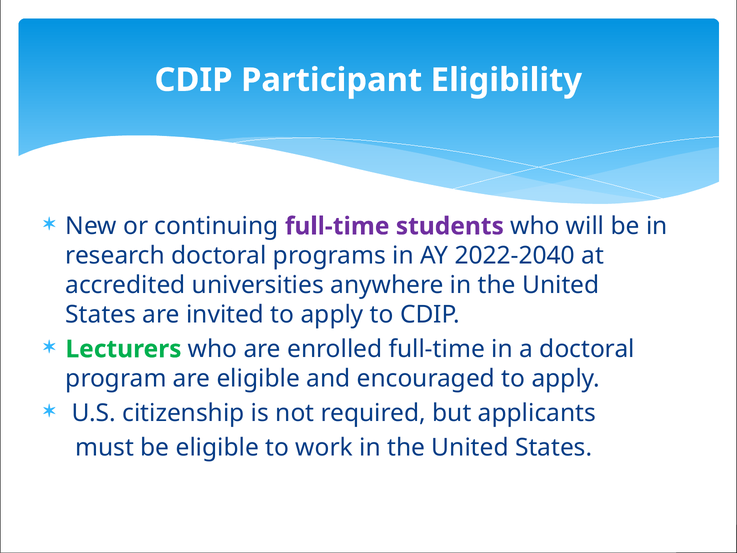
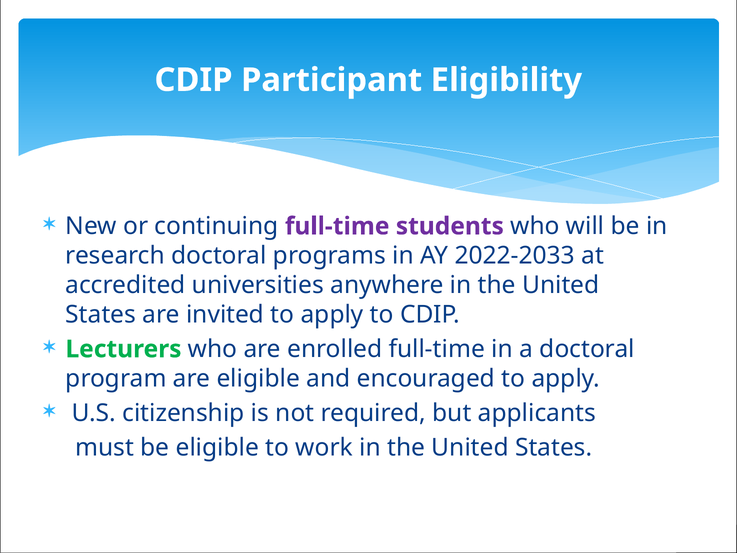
2022-2040: 2022-2040 -> 2022-2033 (515, 256)
